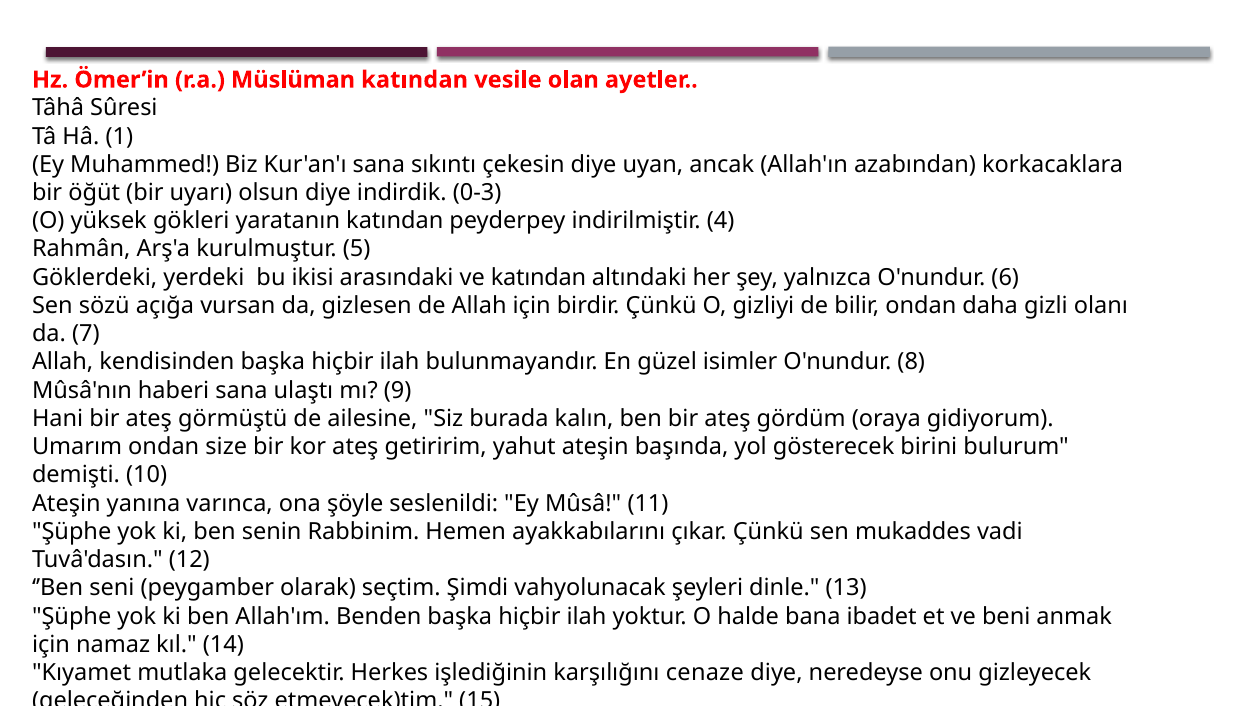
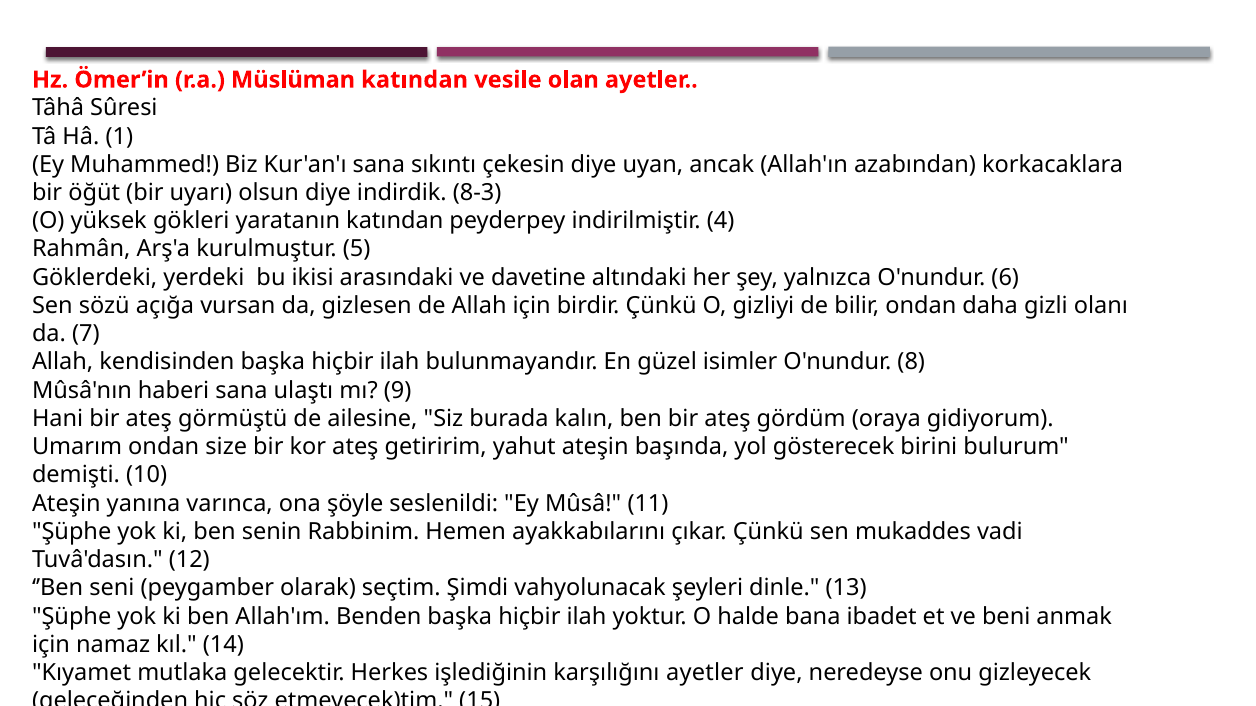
0-3: 0-3 -> 8-3 (477, 193)
ve katından: katından -> davetine (538, 278)
karşılığını cenaze: cenaze -> ayetler (705, 673)
